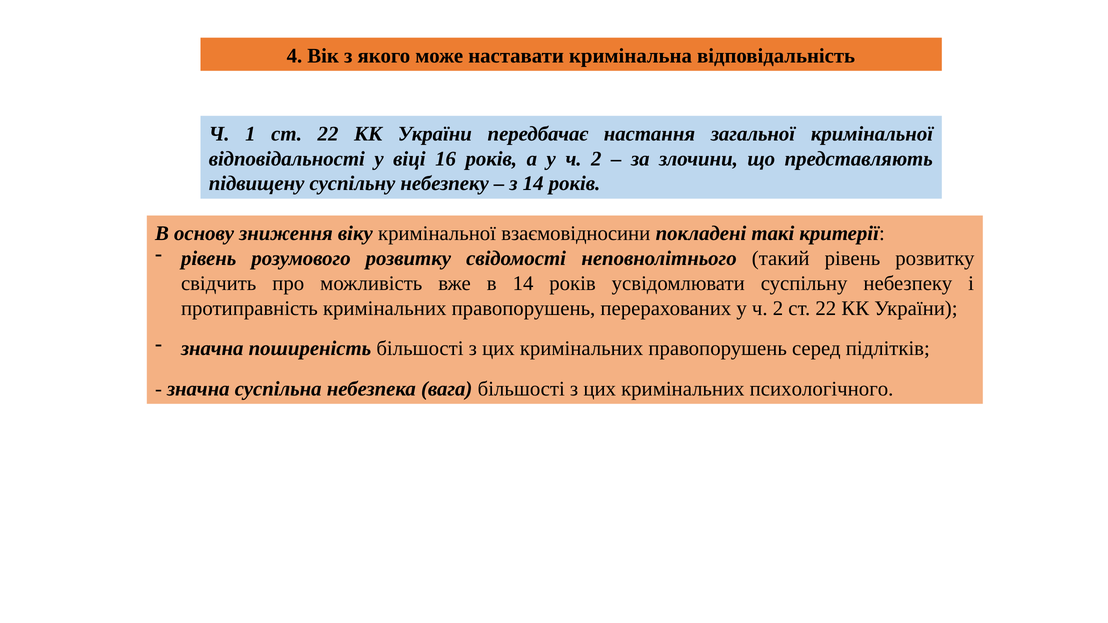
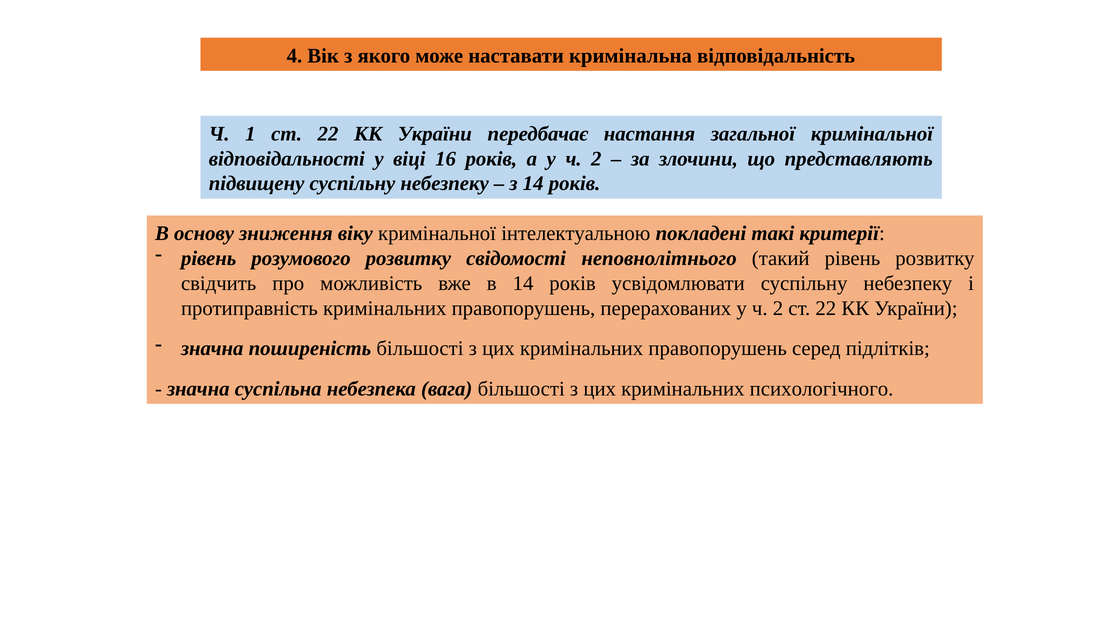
взаємовідносини: взаємовідносини -> інтелектуальною (576, 234)
